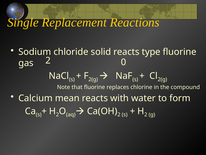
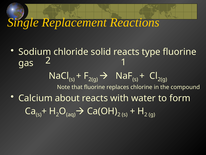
0: 0 -> 1 (124, 62)
mean: mean -> about (67, 98)
